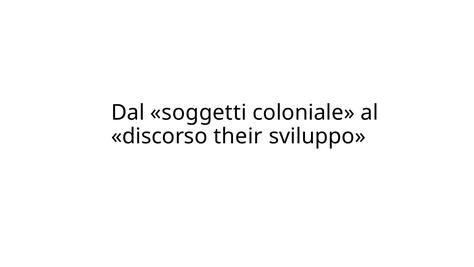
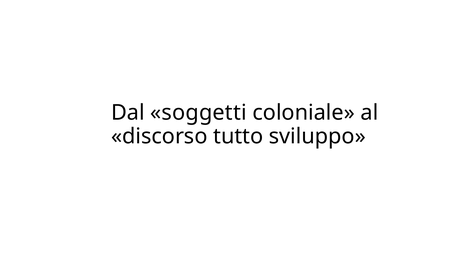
their: their -> tutto (238, 136)
